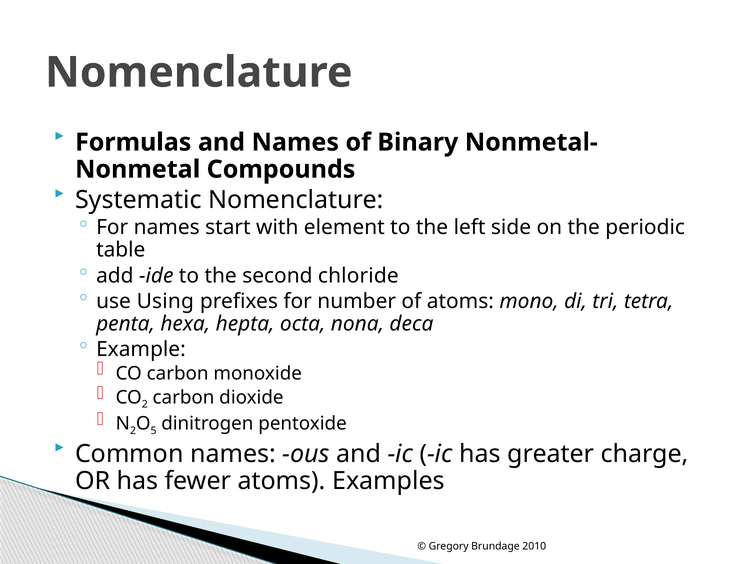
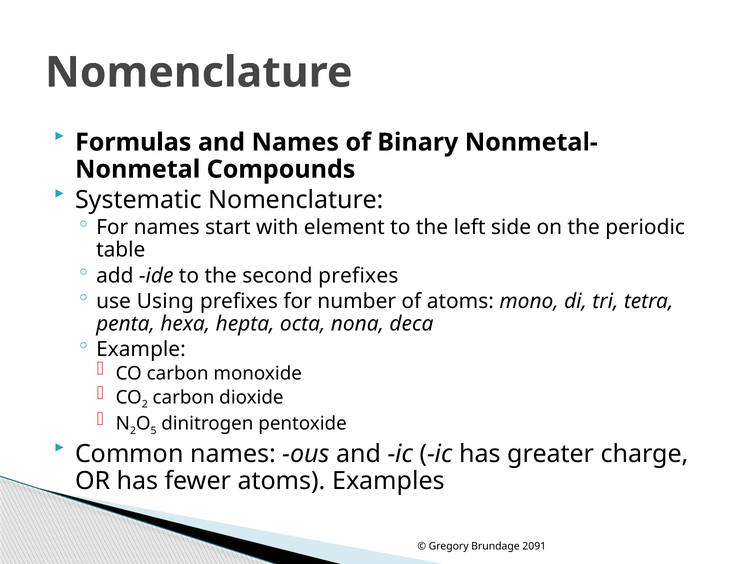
second chloride: chloride -> prefixes (358, 276)
2010: 2010 -> 2091 (534, 546)
